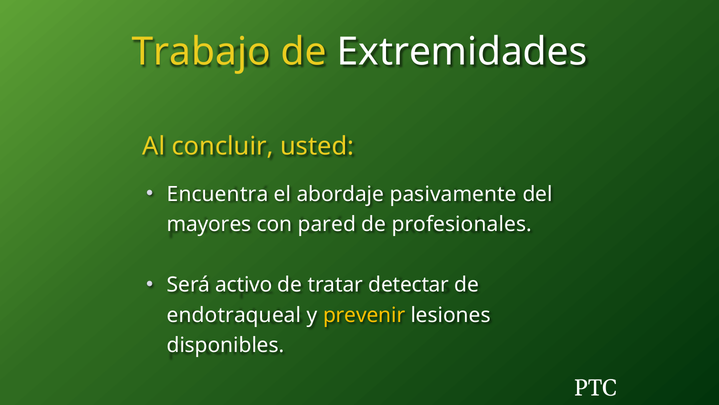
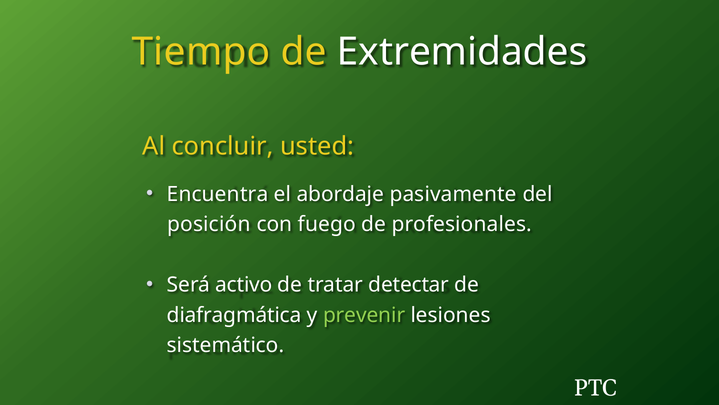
Trabajo: Trabajo -> Tiempo (201, 52)
mayores: mayores -> posición (209, 224)
pared: pared -> fuego (327, 224)
endotraqueal: endotraqueal -> diafragmática (234, 315)
prevenir colour: yellow -> light green (364, 315)
disponibles: disponibles -> sistemático (226, 345)
